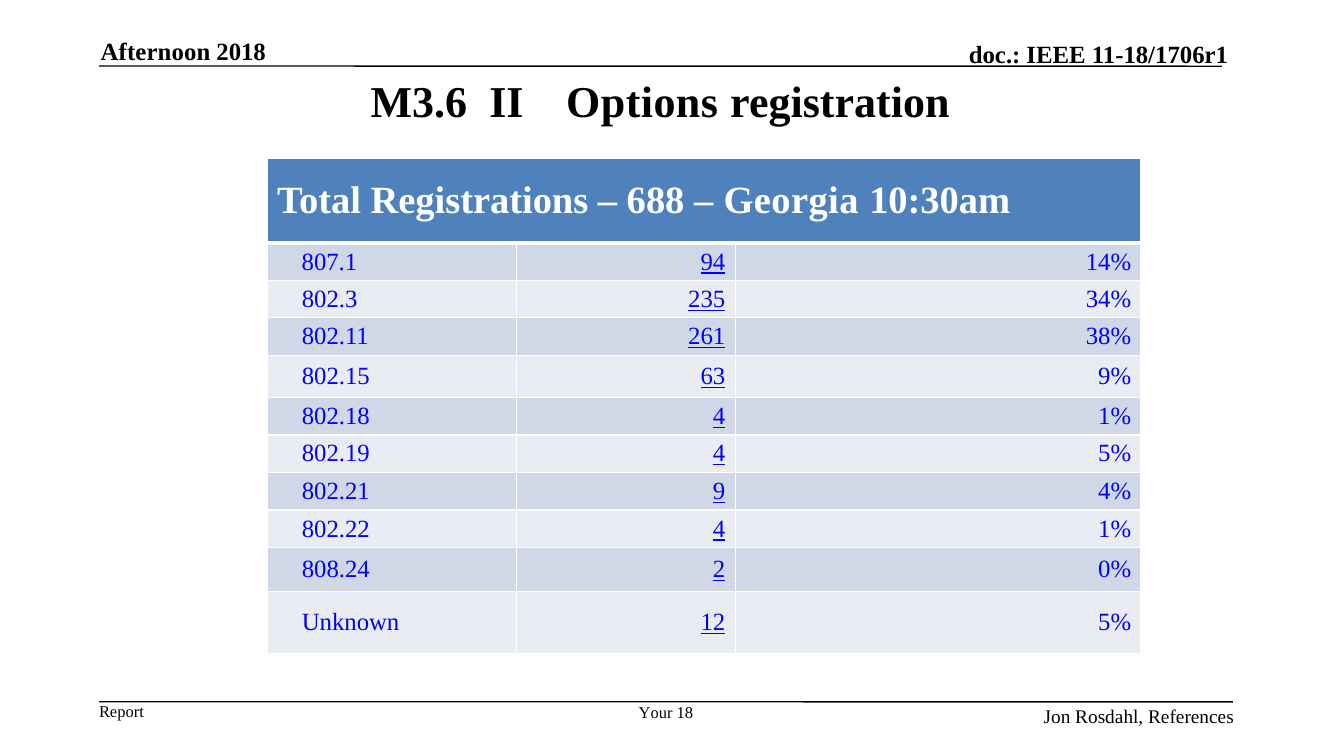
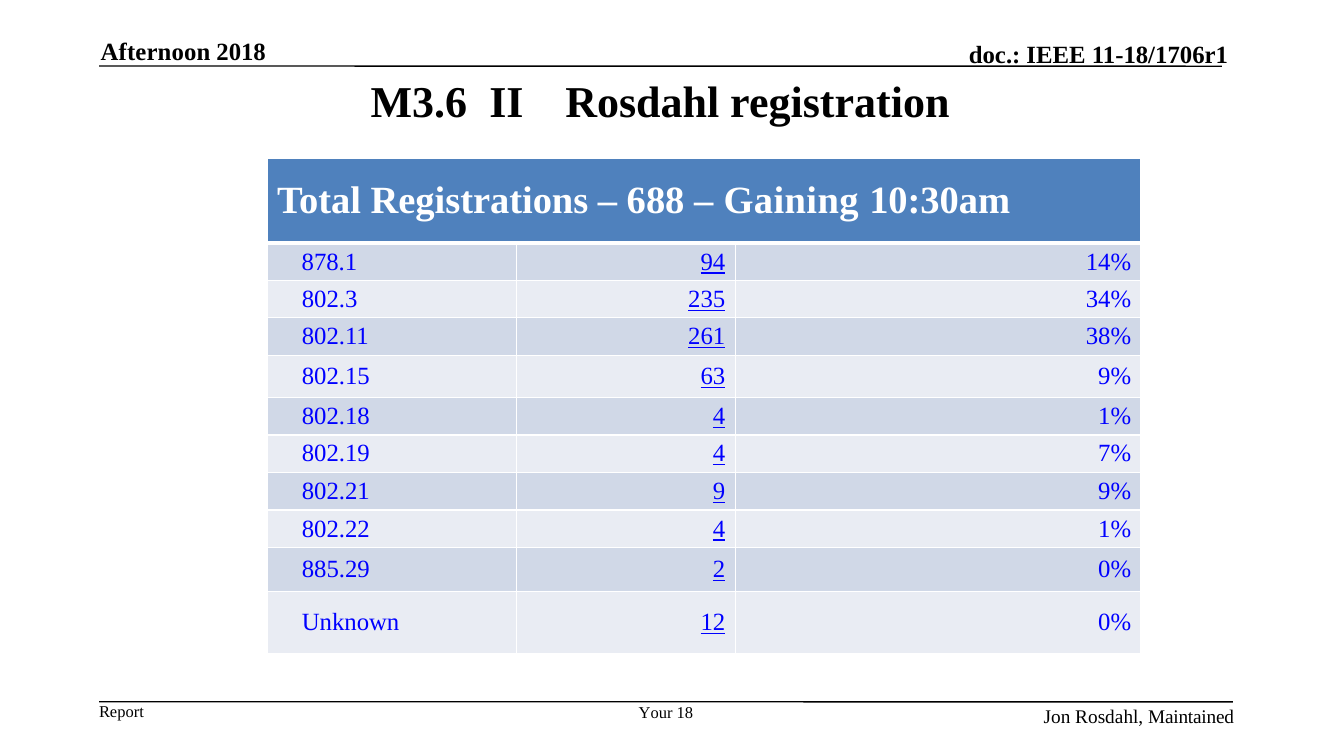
II Options: Options -> Rosdahl (642, 103)
Georgia: Georgia -> Gaining (791, 201)
807.1: 807.1 -> 878.1 (329, 262)
4 5%: 5% -> 7% (1115, 454)
9 4%: 4% -> 9% (1115, 491)
808.24: 808.24 -> 885.29 (336, 570)
12 5%: 5% -> 0% (1115, 623)
References: References -> Maintained (1191, 717)
